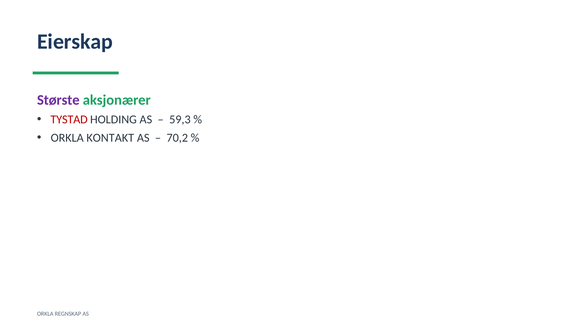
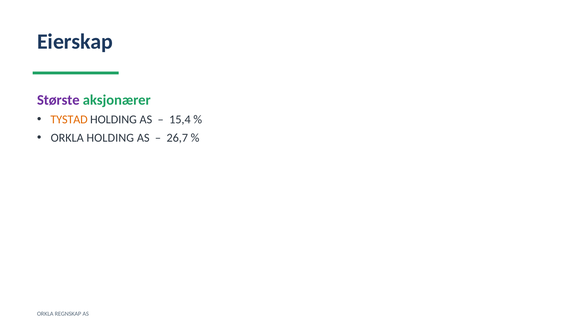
TYSTAD colour: red -> orange (69, 120)
59,3: 59,3 -> 15,4 (180, 120)
ORKLA KONTAKT: KONTAKT -> HOLDING (110, 138)
70,2: 70,2 -> 26,7 (177, 138)
